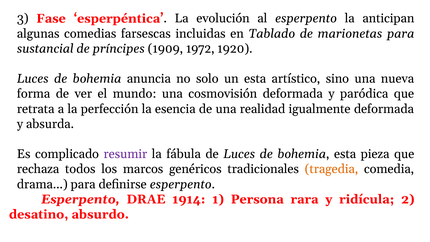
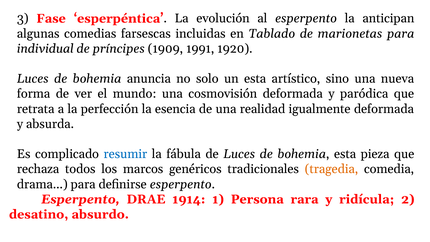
sustancial: sustancial -> individual (45, 49)
1972: 1972 -> 1991 (200, 49)
resumir colour: purple -> blue (125, 154)
